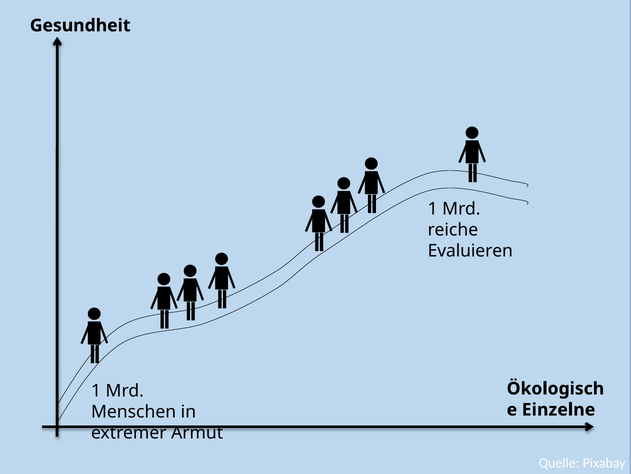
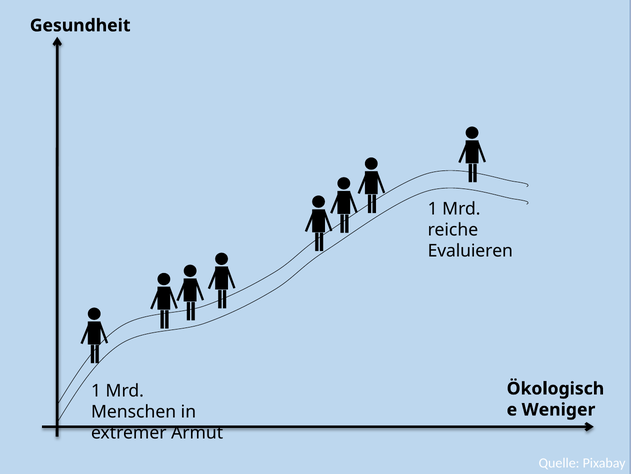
Einzelne: Einzelne -> Weniger (559, 409)
